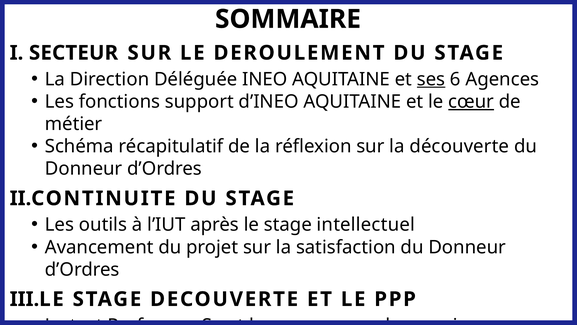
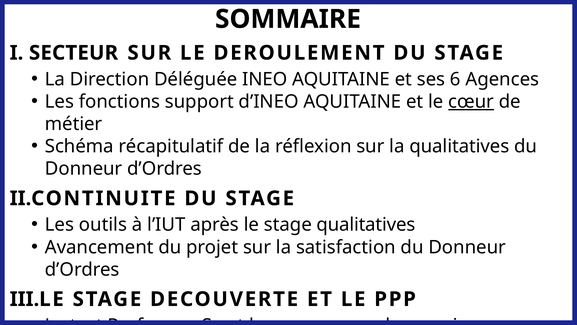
ses underline: present -> none (431, 79)
la découverte: découverte -> qualitatives (459, 146)
stage intellectuel: intellectuel -> qualitatives (366, 224)
